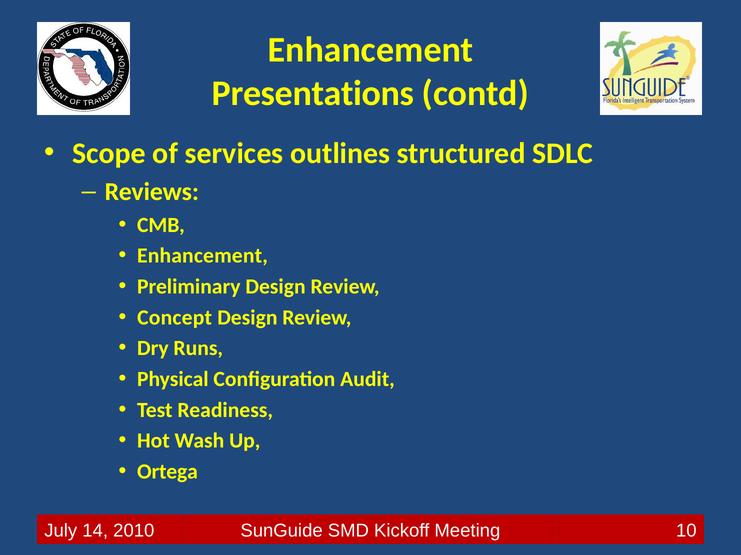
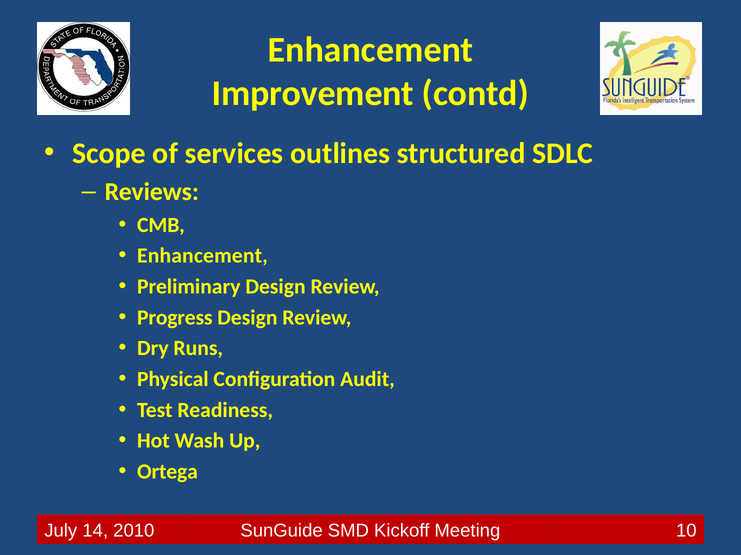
Presentations: Presentations -> Improvement (313, 93)
Concept: Concept -> Progress (175, 318)
